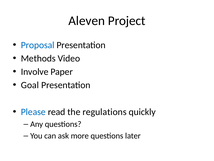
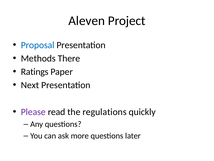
Video: Video -> There (69, 58)
Involve: Involve -> Ratings (35, 72)
Goal: Goal -> Next (30, 85)
Please colour: blue -> purple (33, 112)
